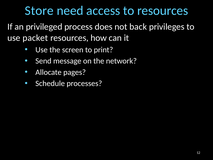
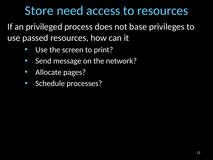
back: back -> base (138, 27)
packet: packet -> passed (35, 38)
